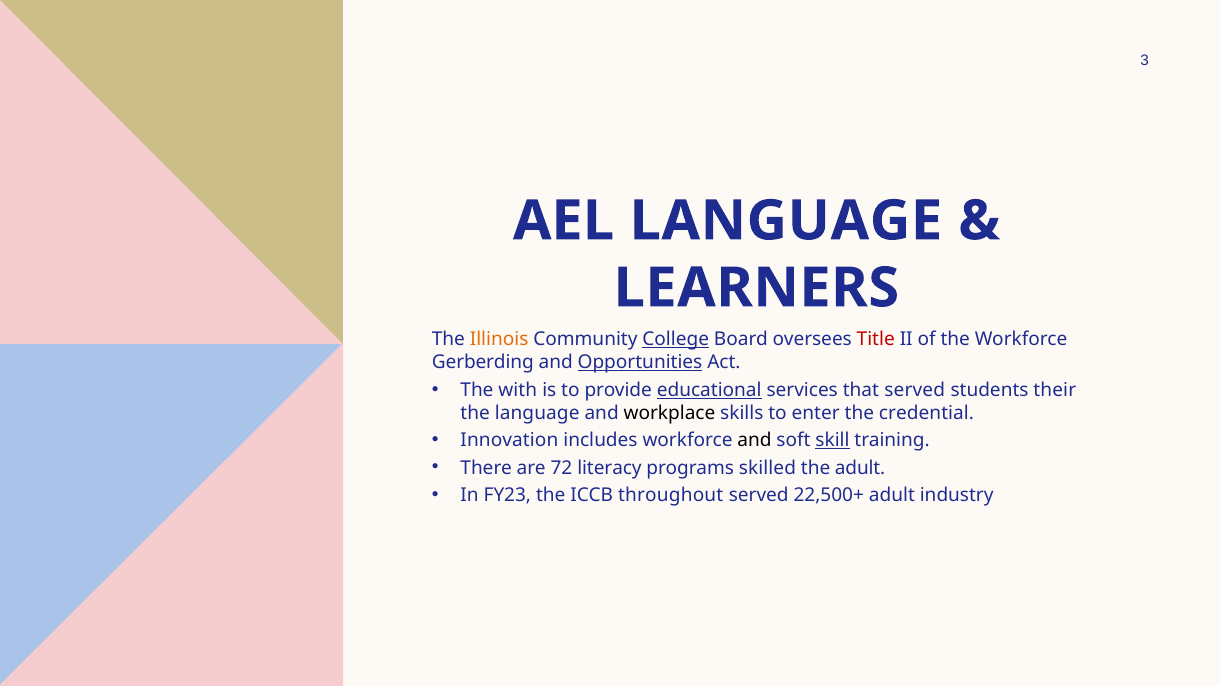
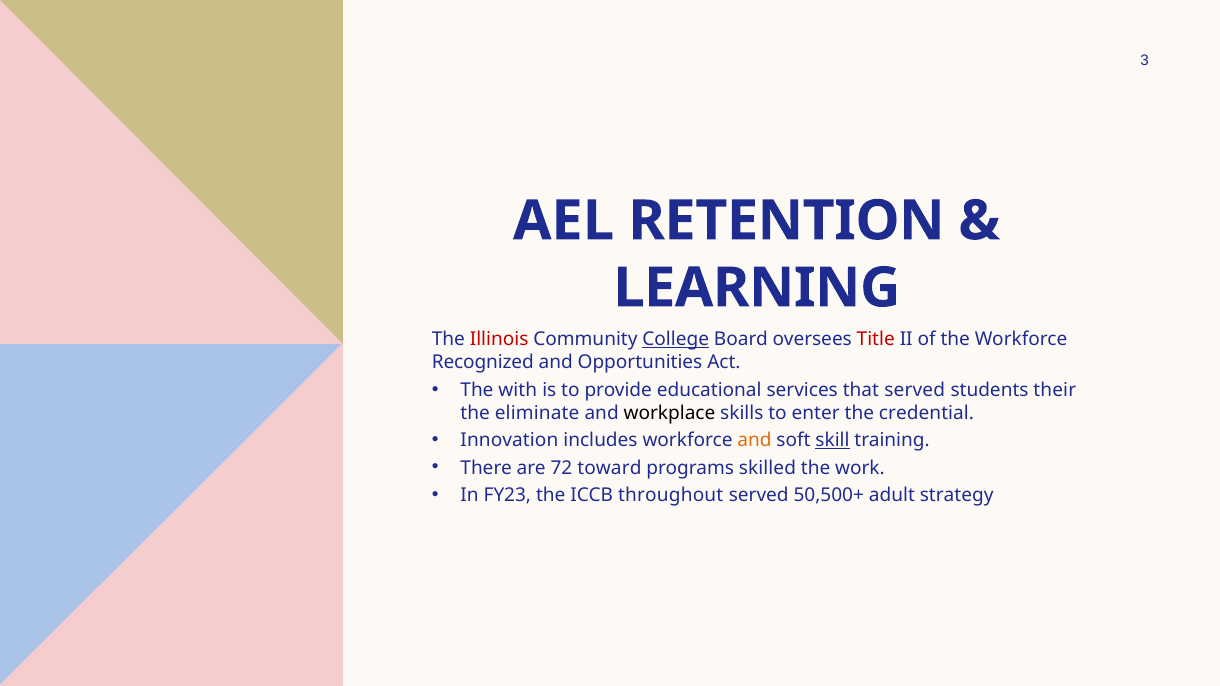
AEL LANGUAGE: LANGUAGE -> RETENTION (786, 221)
LEARNERS: LEARNERS -> LEARNING (757, 288)
Illinois colour: orange -> red (499, 340)
Gerberding: Gerberding -> Recognized (483, 363)
Opportunities underline: present -> none (640, 363)
educational underline: present -> none (709, 390)
the language: language -> eliminate (537, 413)
and colour: black -> orange (755, 440)
literacy: literacy -> toward (609, 468)
the adult: adult -> work (860, 468)
22,500+: 22,500+ -> 50,500+ (829, 495)
industry: industry -> strategy (957, 495)
